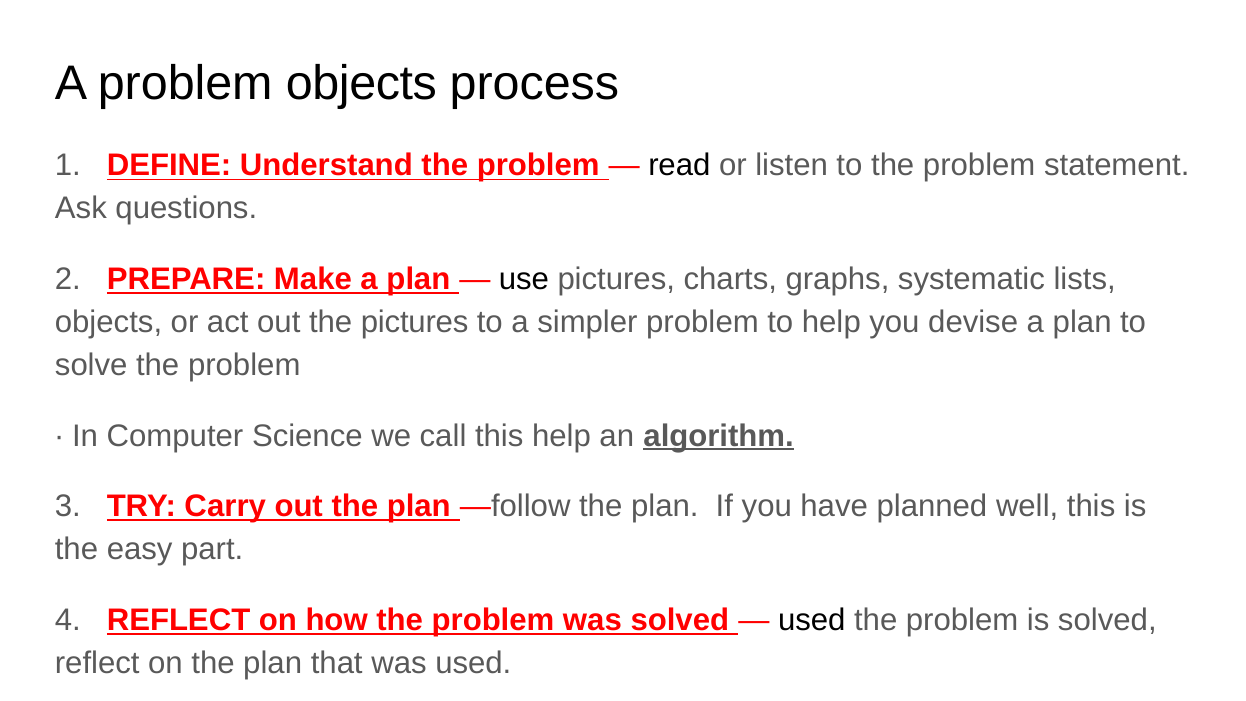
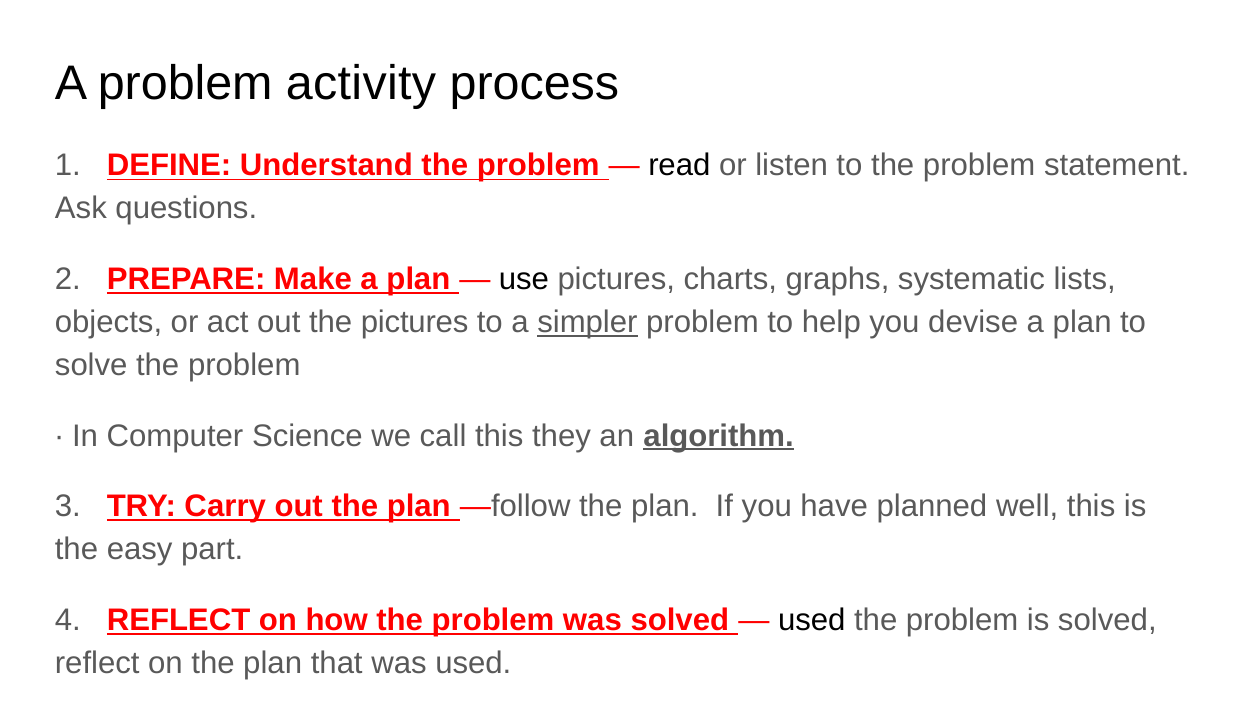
problem objects: objects -> activity (361, 83)
simpler underline: none -> present (587, 322)
this help: help -> they (561, 436)
